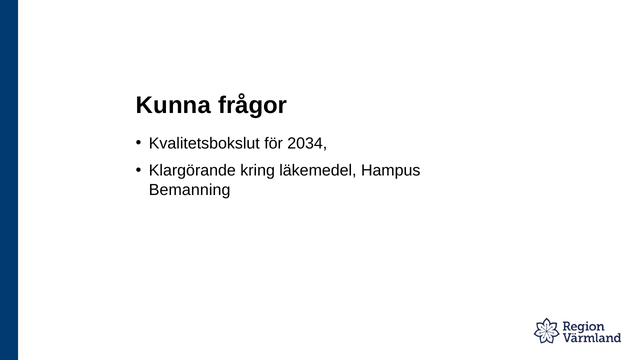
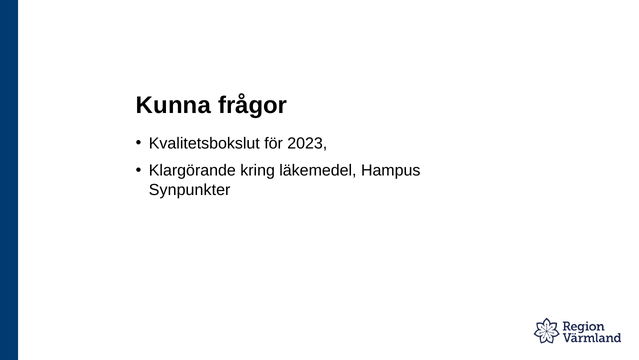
2034: 2034 -> 2023 (307, 143)
Bemanning: Bemanning -> Synpunkter (190, 190)
